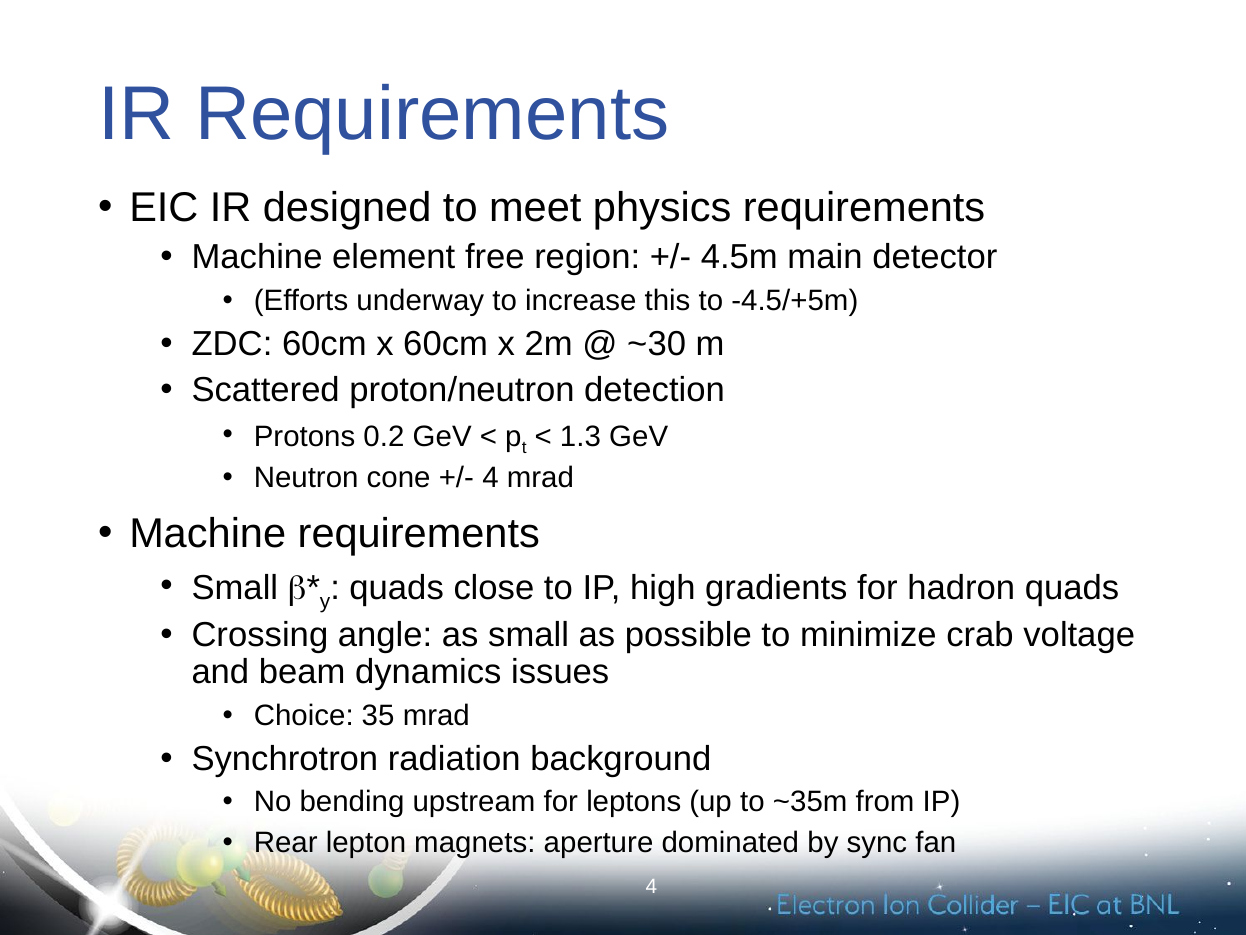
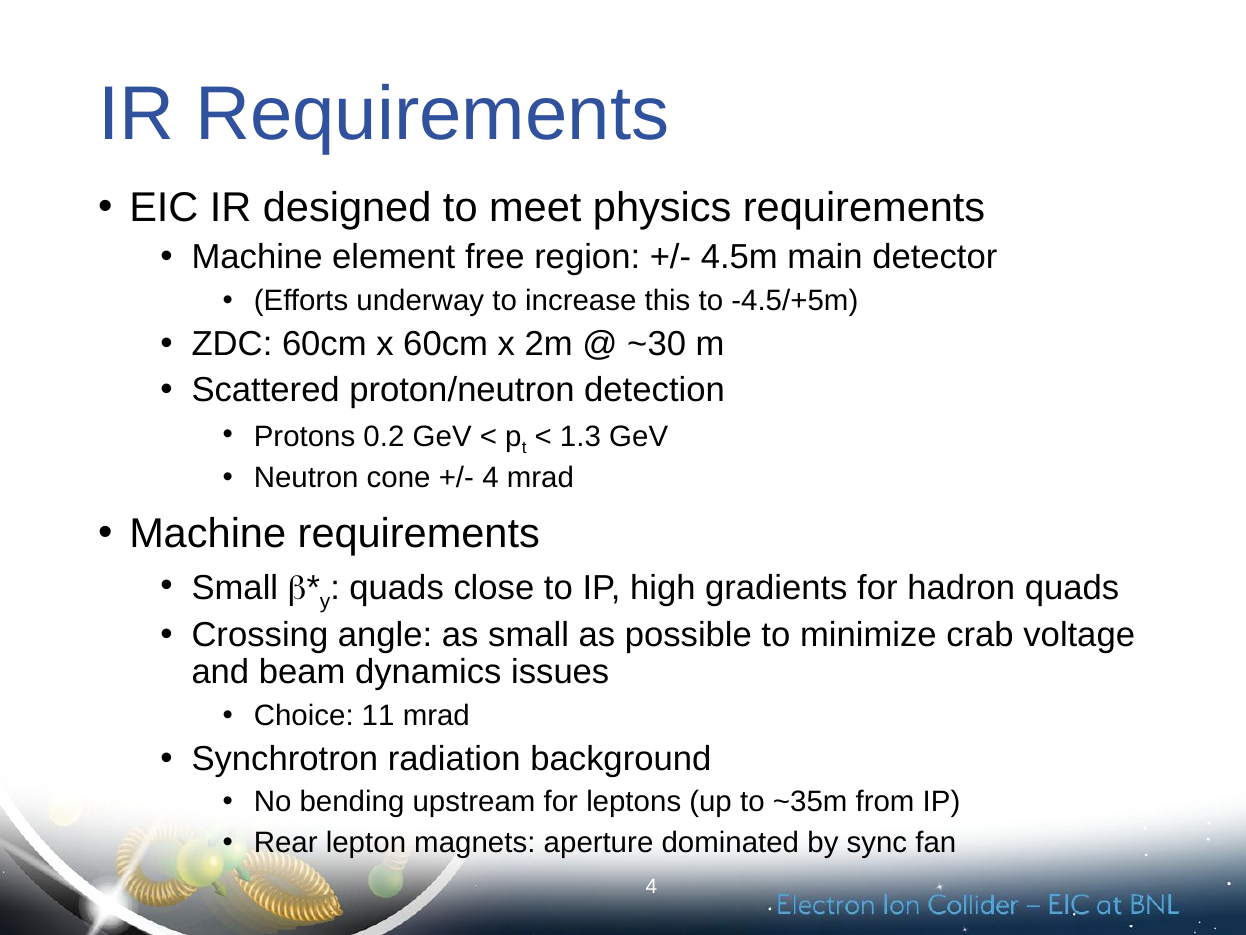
35: 35 -> 11 (378, 715)
